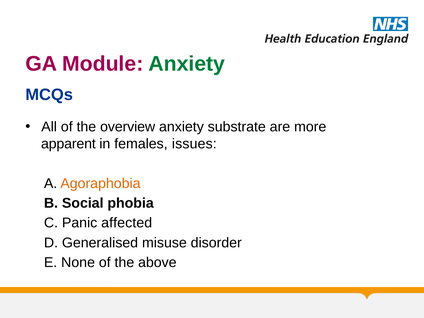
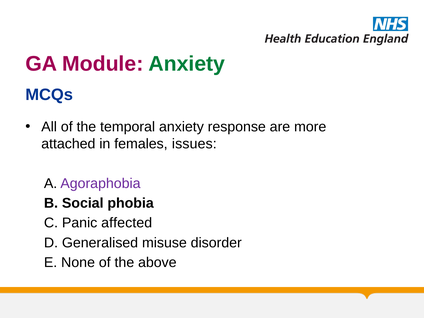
overview: overview -> temporal (128, 127)
substrate: substrate -> response (237, 127)
apparent: apparent -> attached (68, 144)
Agoraphobia colour: orange -> purple (100, 183)
